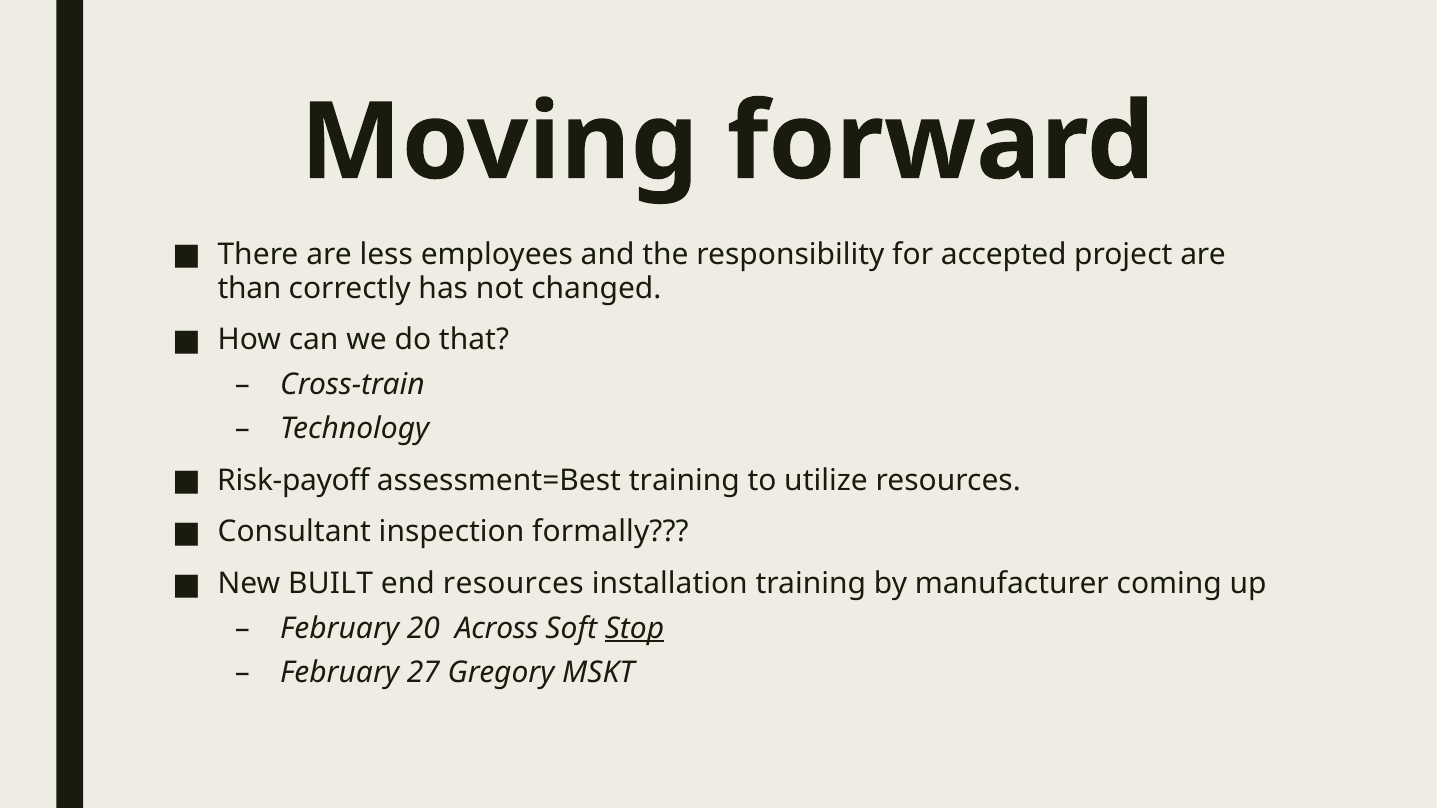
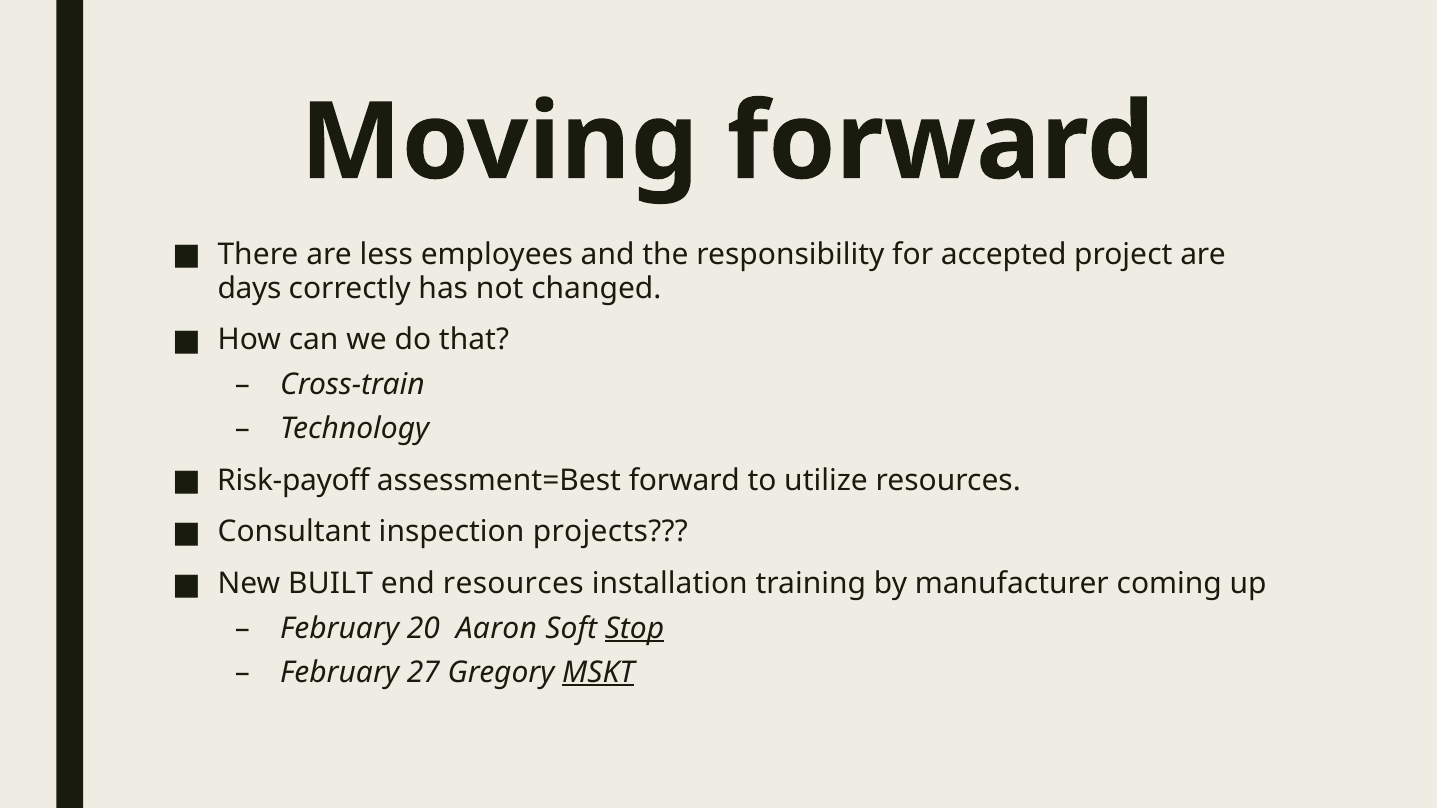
than: than -> days (249, 288)
assessment=Best training: training -> forward (684, 480)
formally: formally -> projects (610, 532)
Across: Across -> Aaron (496, 628)
MSKT underline: none -> present (598, 673)
